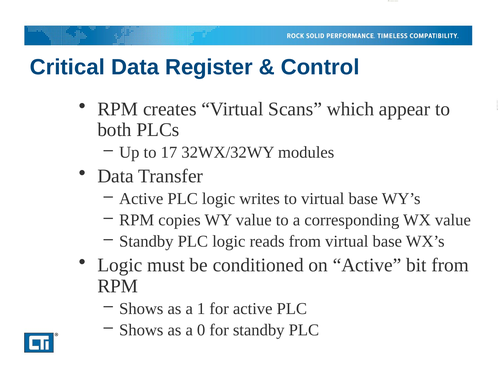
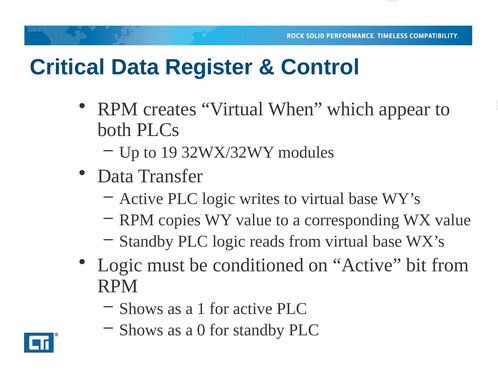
Scans: Scans -> When (295, 109)
17: 17 -> 19 (169, 153)
